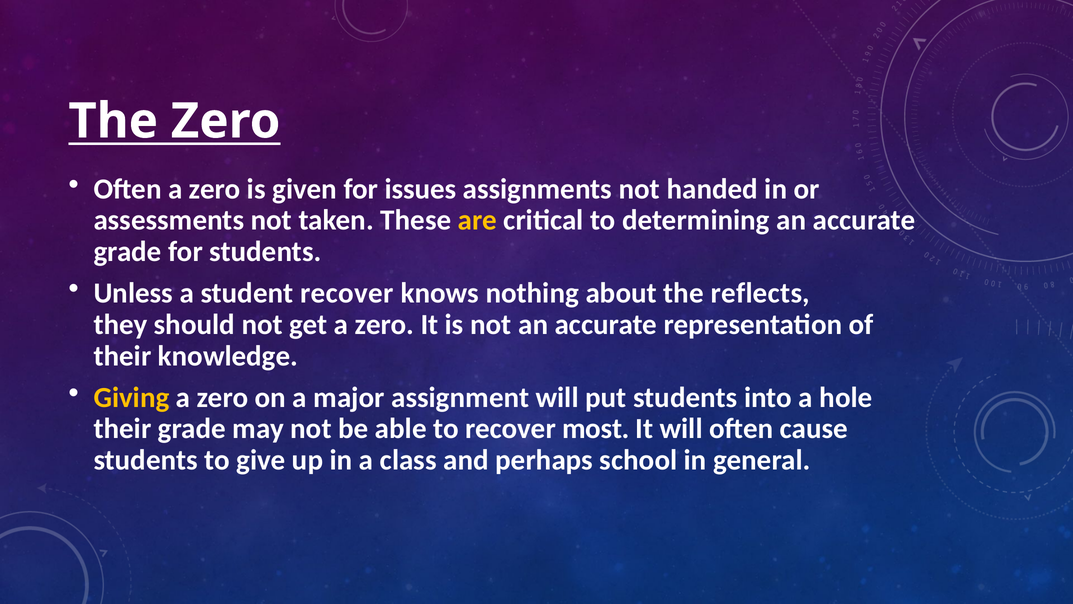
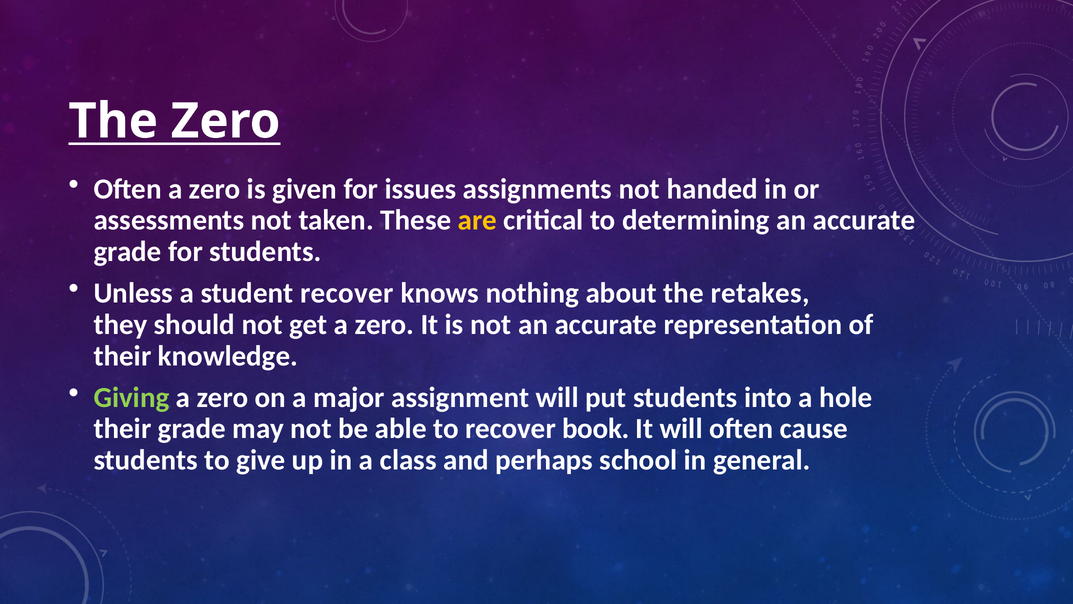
reflects: reflects -> retakes (760, 293)
Giving colour: yellow -> light green (131, 397)
most: most -> book (596, 429)
